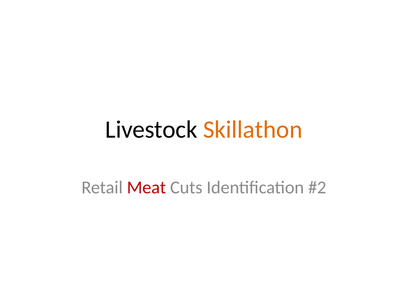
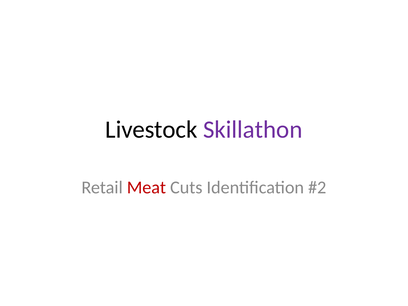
Skillathon colour: orange -> purple (253, 130)
